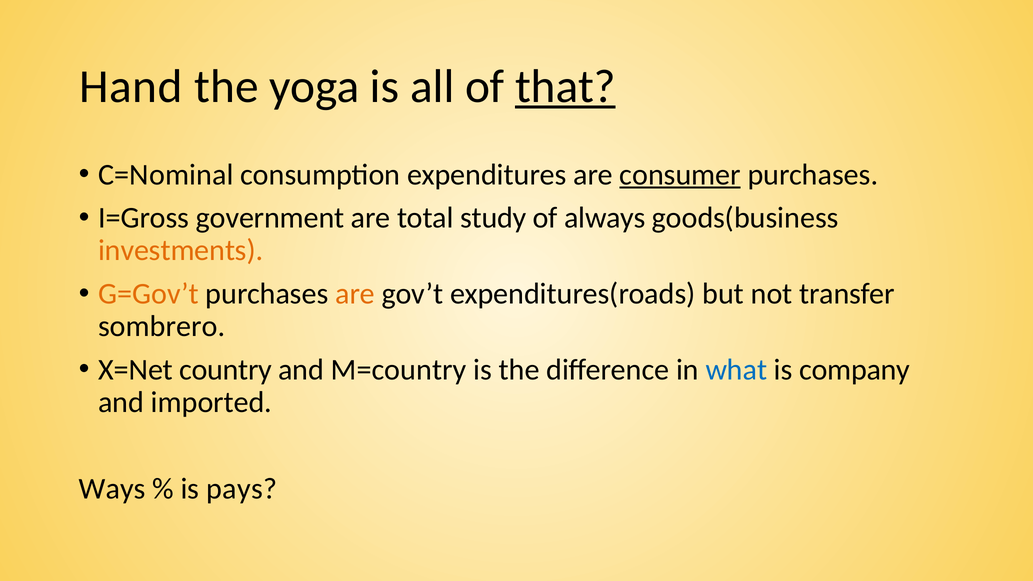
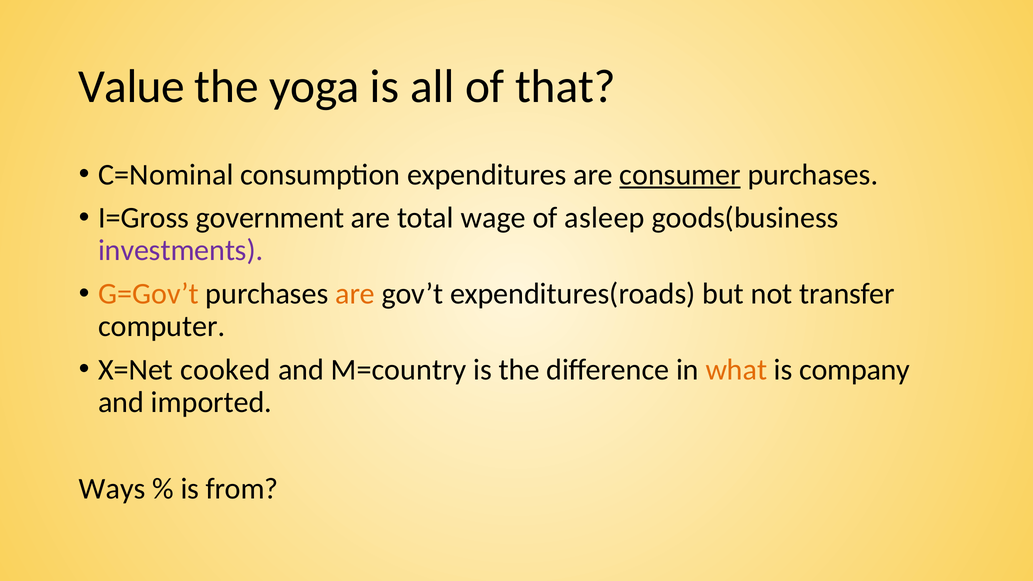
Hand: Hand -> Value (131, 87)
that underline: present -> none (565, 87)
study: study -> wage (493, 218)
always: always -> asleep (605, 218)
investments colour: orange -> purple (181, 251)
sombrero: sombrero -> computer (162, 326)
country: country -> cooked (225, 370)
what colour: blue -> orange (736, 370)
pays: pays -> from (242, 489)
